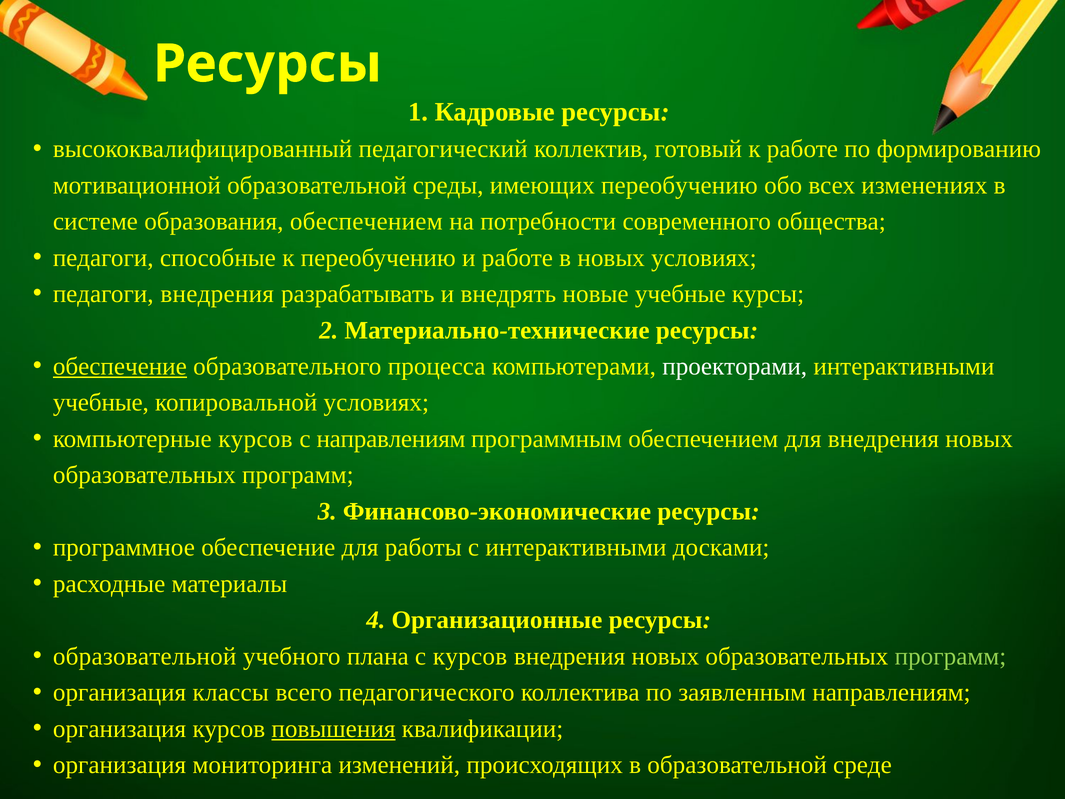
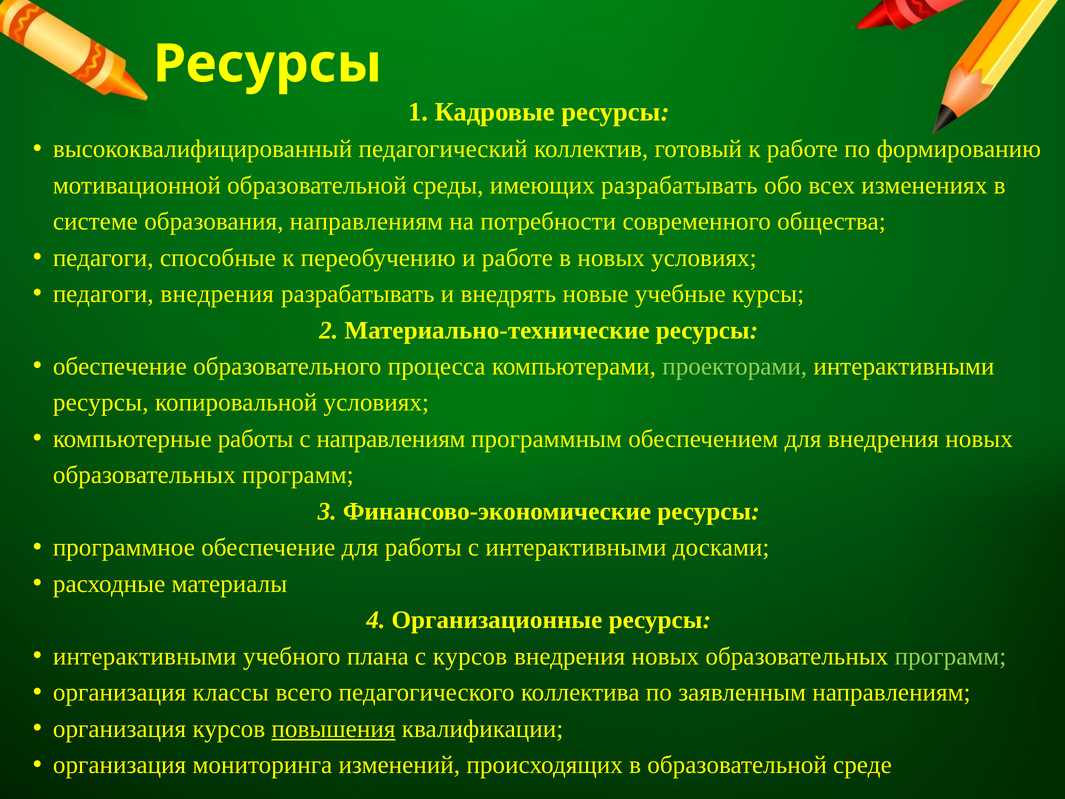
имеющих переобучению: переобучению -> разрабатывать (679, 185)
образования обеспечением: обеспечением -> направлениям (366, 221)
обеспечение underline: present -> none (120, 366)
проекторами colour: white -> light green (735, 366)
учебные: учебные -> ресурсы (101, 403)
компьютерные курсов: курсов -> работы (256, 439)
образовательной: образовательной -> интерактивными (145, 656)
